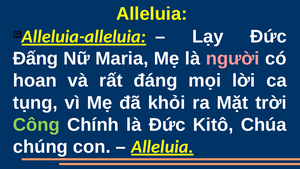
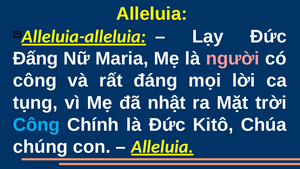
hoan: hoan -> công (35, 81)
khỏi: khỏi -> nhật (167, 103)
Công colour: light green -> light blue (36, 125)
